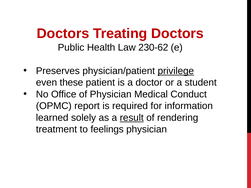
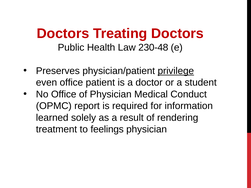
230-62: 230-62 -> 230-48 (153, 48)
even these: these -> office (71, 83)
result underline: present -> none (132, 118)
